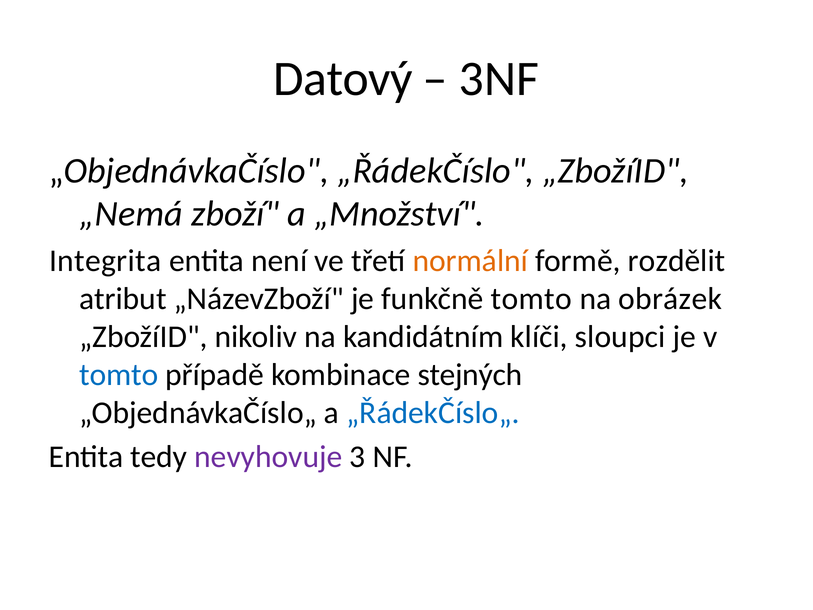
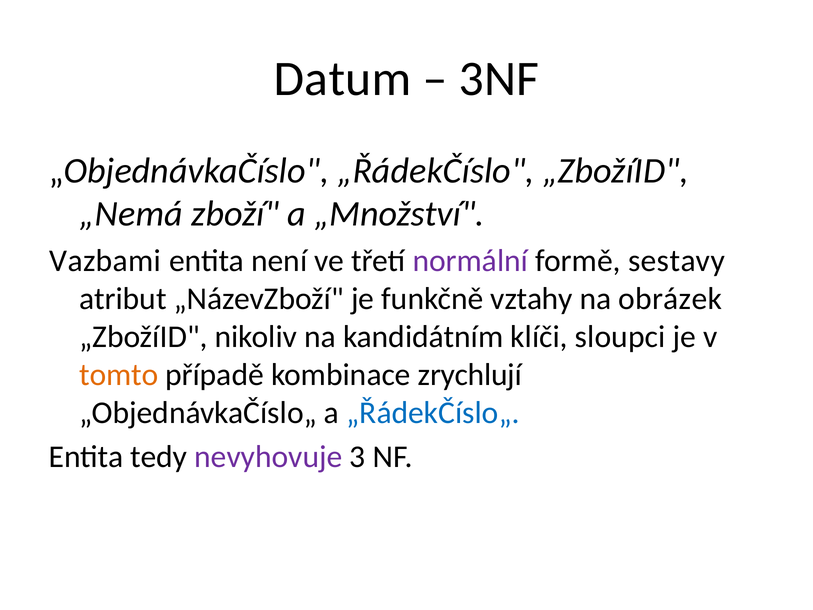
Datový: Datový -> Datum (343, 79)
Integrita: Integrita -> Vazbami (105, 261)
normální colour: orange -> purple (470, 261)
rozdělit: rozdělit -> sestavy (677, 261)
funkčně tomto: tomto -> vztahy (532, 299)
tomto colour: blue -> orange (119, 374)
stejných: stejných -> zrychlují (470, 374)
